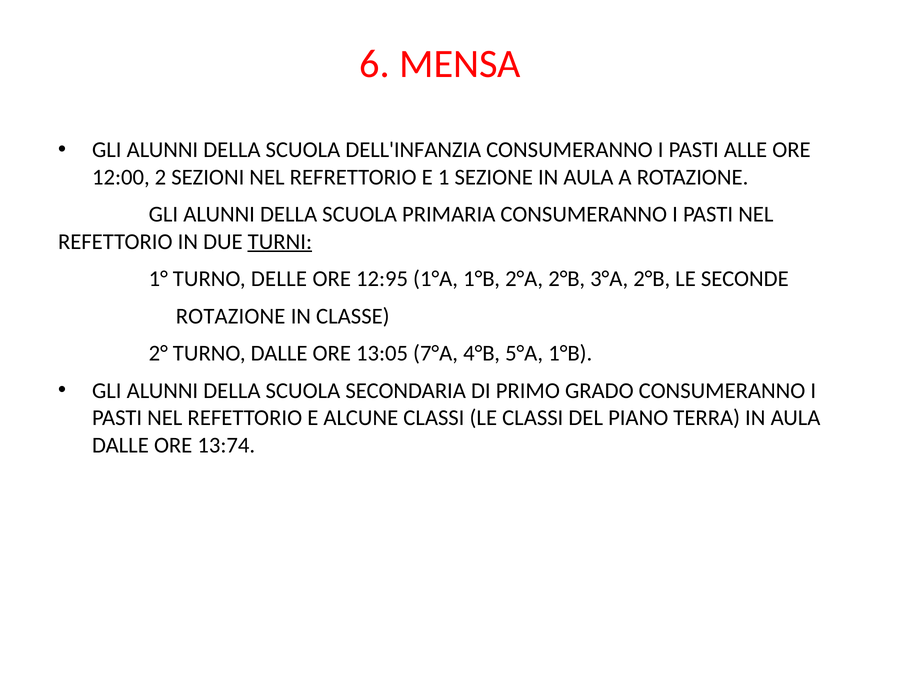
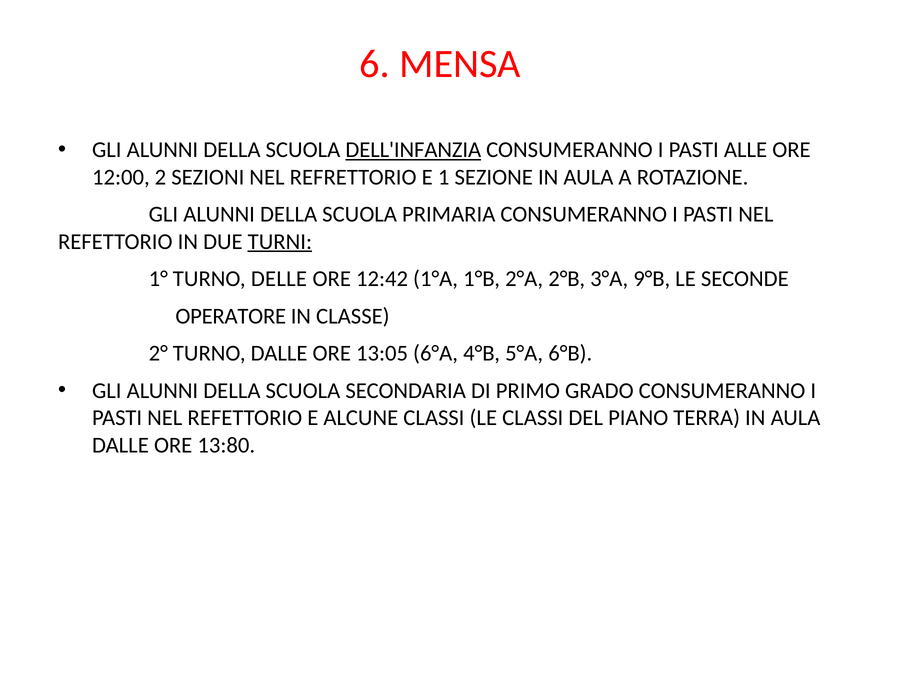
DELL'INFANZIA underline: none -> present (413, 150)
12:95: 12:95 -> 12:42 (382, 279)
3°A 2°B: 2°B -> 9°B (652, 279)
ROTAZIONE: ROTAZIONE -> OPERATORE (231, 316)
7°A: 7°A -> 6°A (436, 353)
5°A 1°B: 1°B -> 6°B (570, 353)
13:74: 13:74 -> 13:80 (226, 445)
